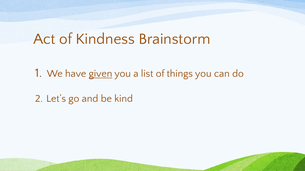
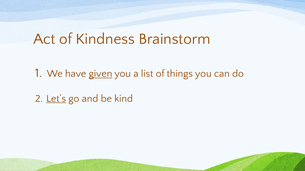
Let’s underline: none -> present (56, 99)
